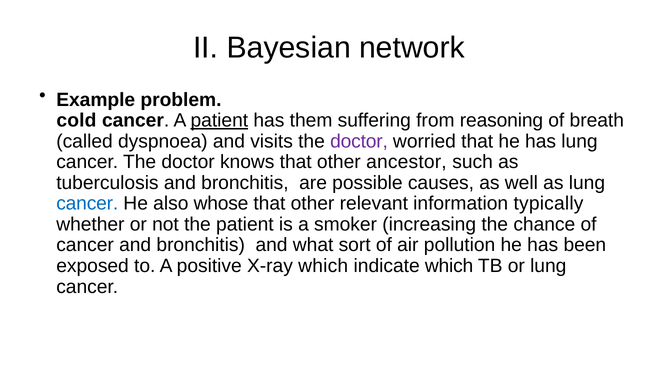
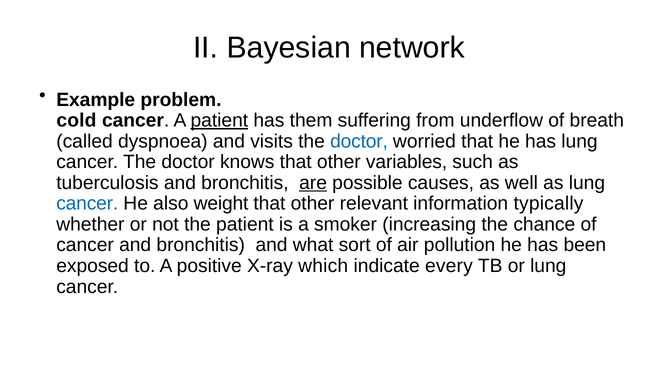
reasoning: reasoning -> underflow (501, 120)
doctor colour: purple -> blue (359, 141)
ancestor: ancestor -> variables (407, 162)
are underline: none -> present (313, 183)
whose: whose -> weight (221, 203)
indicate which: which -> every (449, 266)
